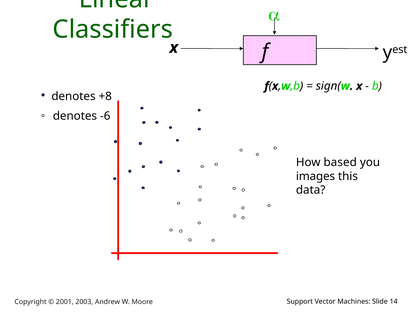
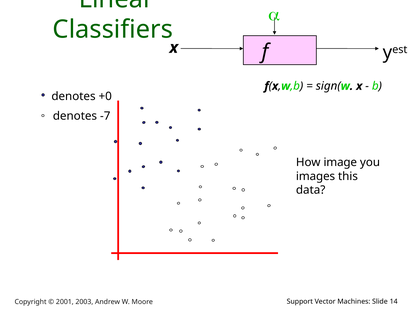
+8: +8 -> +0 (105, 97)
-6: -6 -> -7 (105, 116)
based: based -> image (340, 163)
